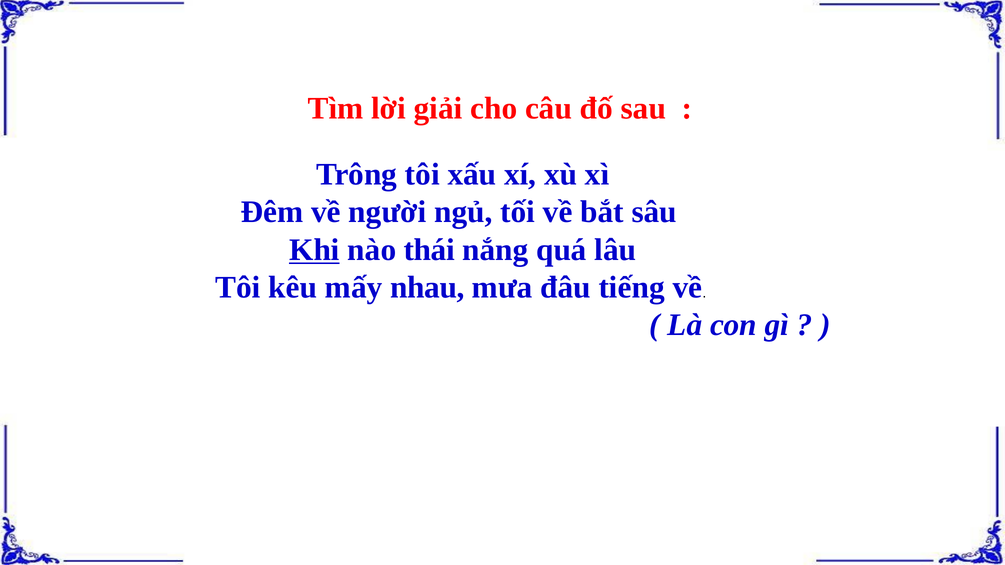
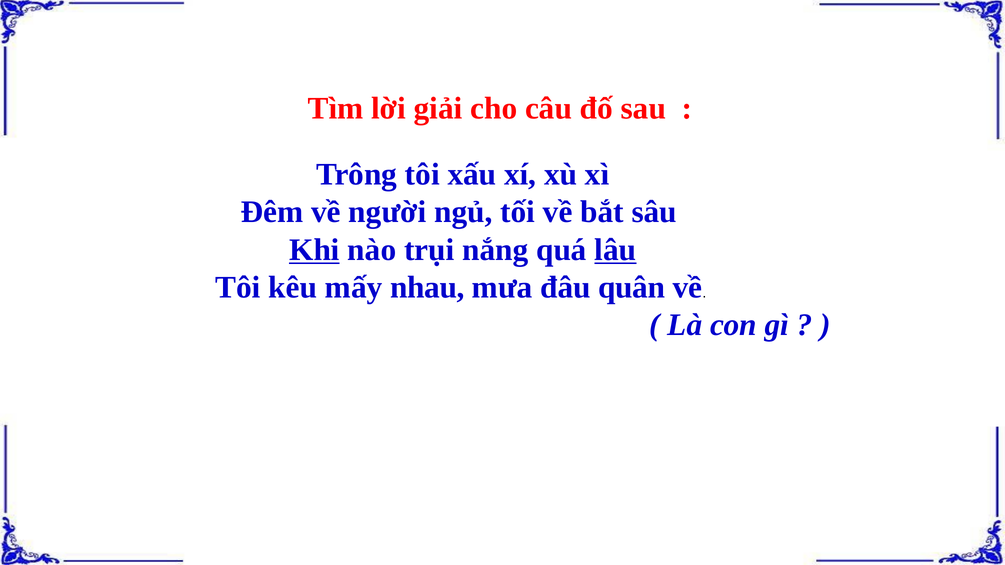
thái: thái -> trụi (429, 250)
lâu underline: none -> present (615, 250)
tiếng: tiếng -> quân (632, 287)
